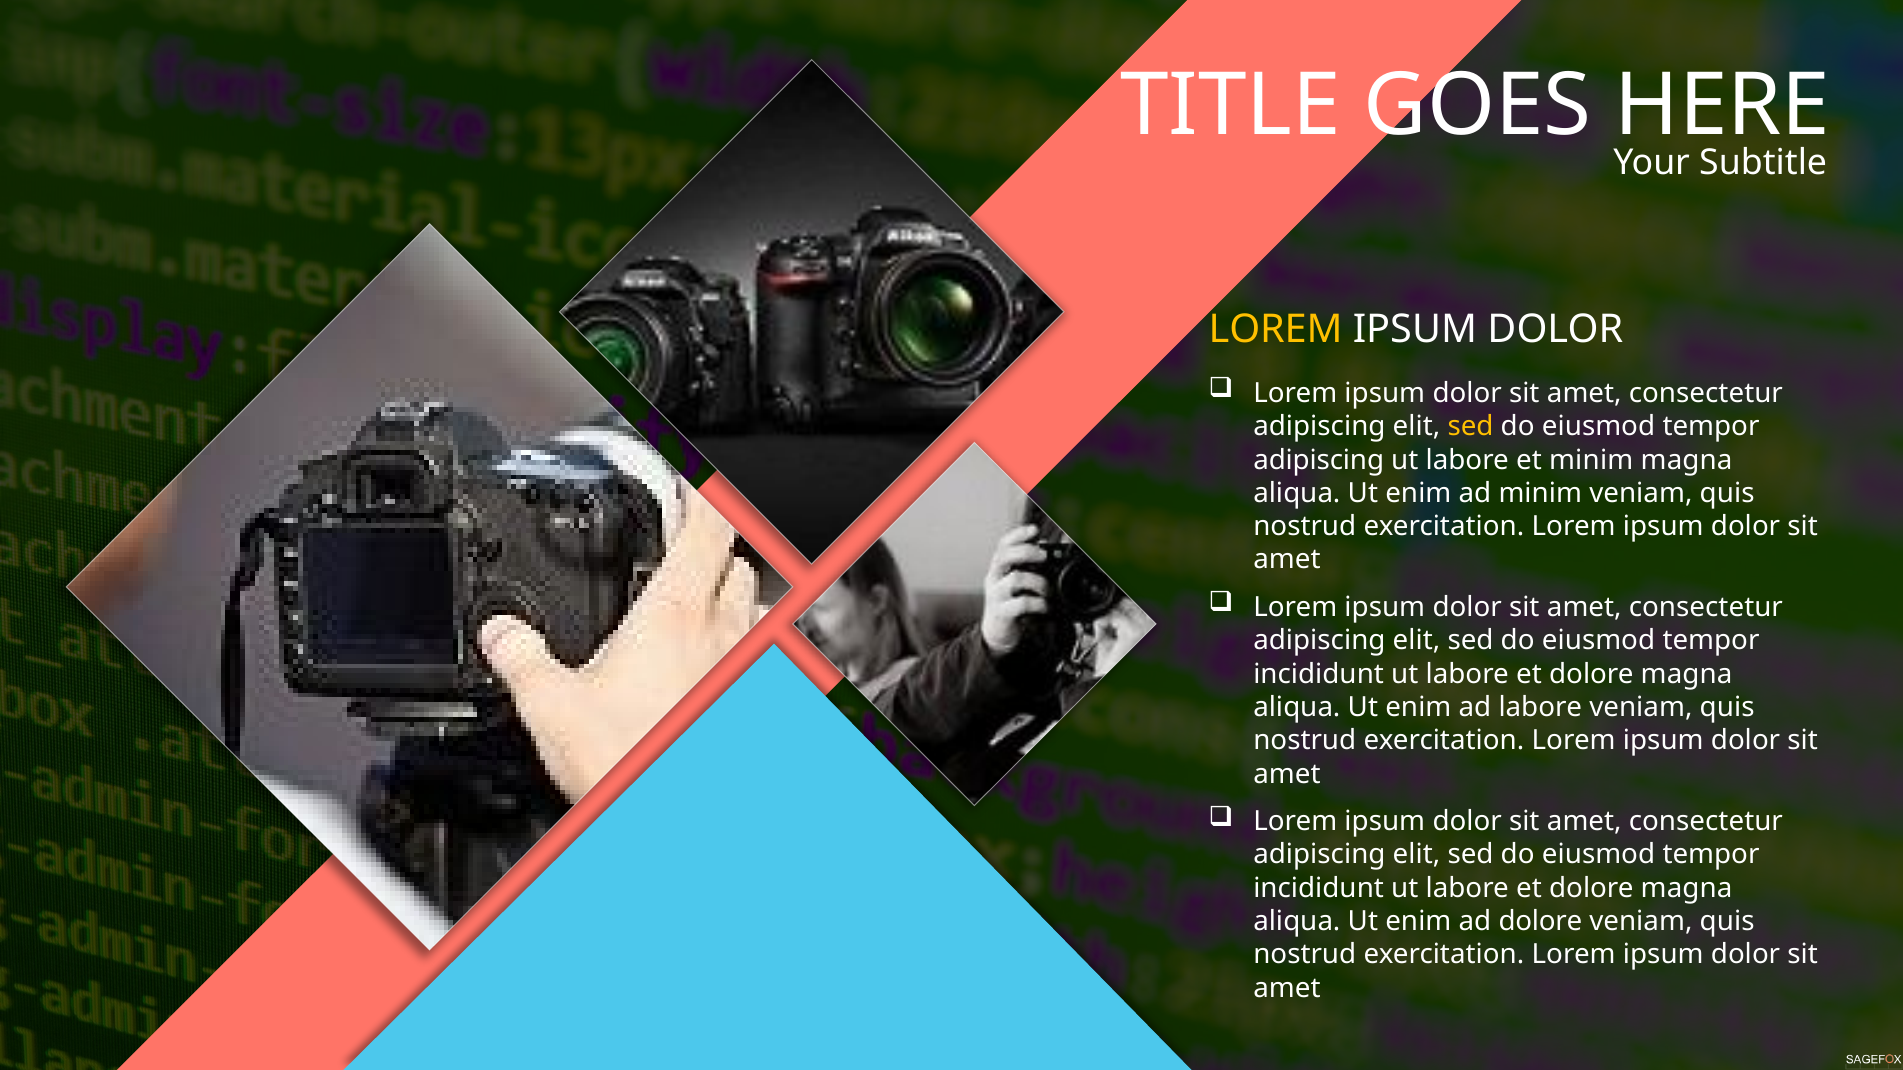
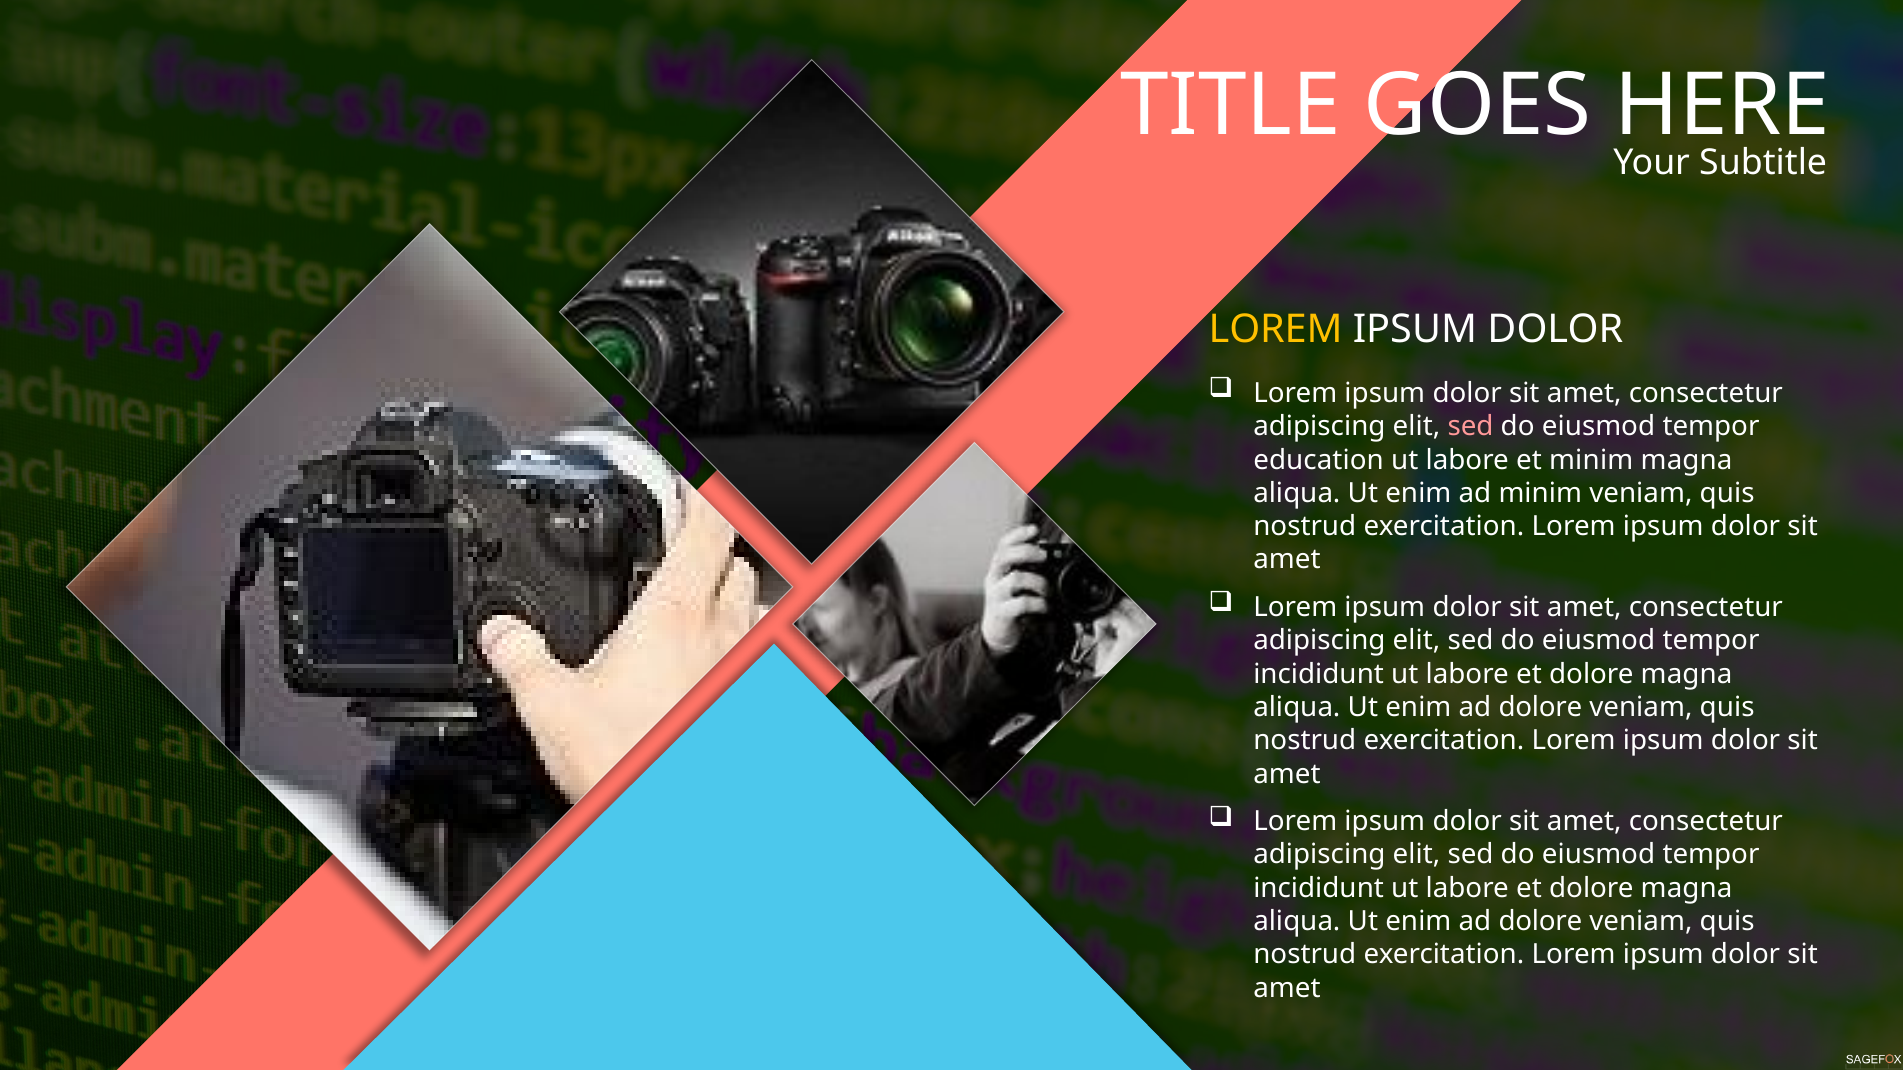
sed colour: yellow -> pink (1471, 427)
adipiscing: adipiscing -> education (1319, 460)
labore: labore -> dolore (1540, 708)
